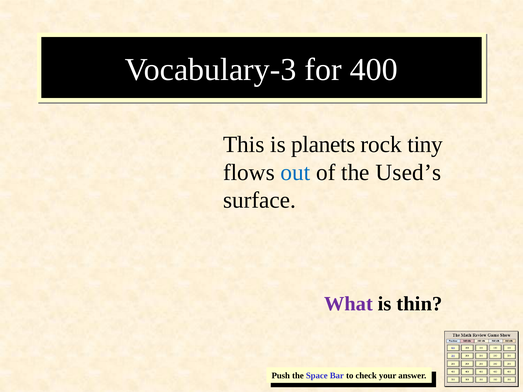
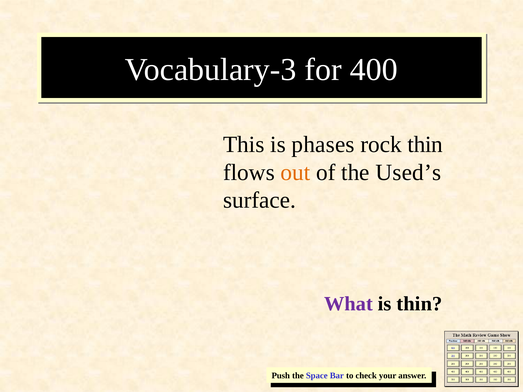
planets: planets -> phases (323, 145)
rock tiny: tiny -> thin (425, 145)
out colour: blue -> orange (295, 172)
